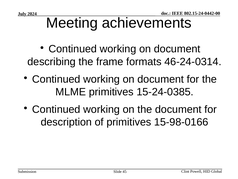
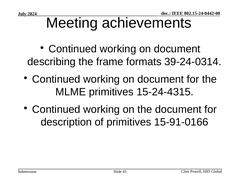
46-24-0314: 46-24-0314 -> 39-24-0314 (193, 62)
15-24-0385: 15-24-0385 -> 15-24-4315 (165, 92)
15-98-0166: 15-98-0166 -> 15-91-0166 (181, 122)
